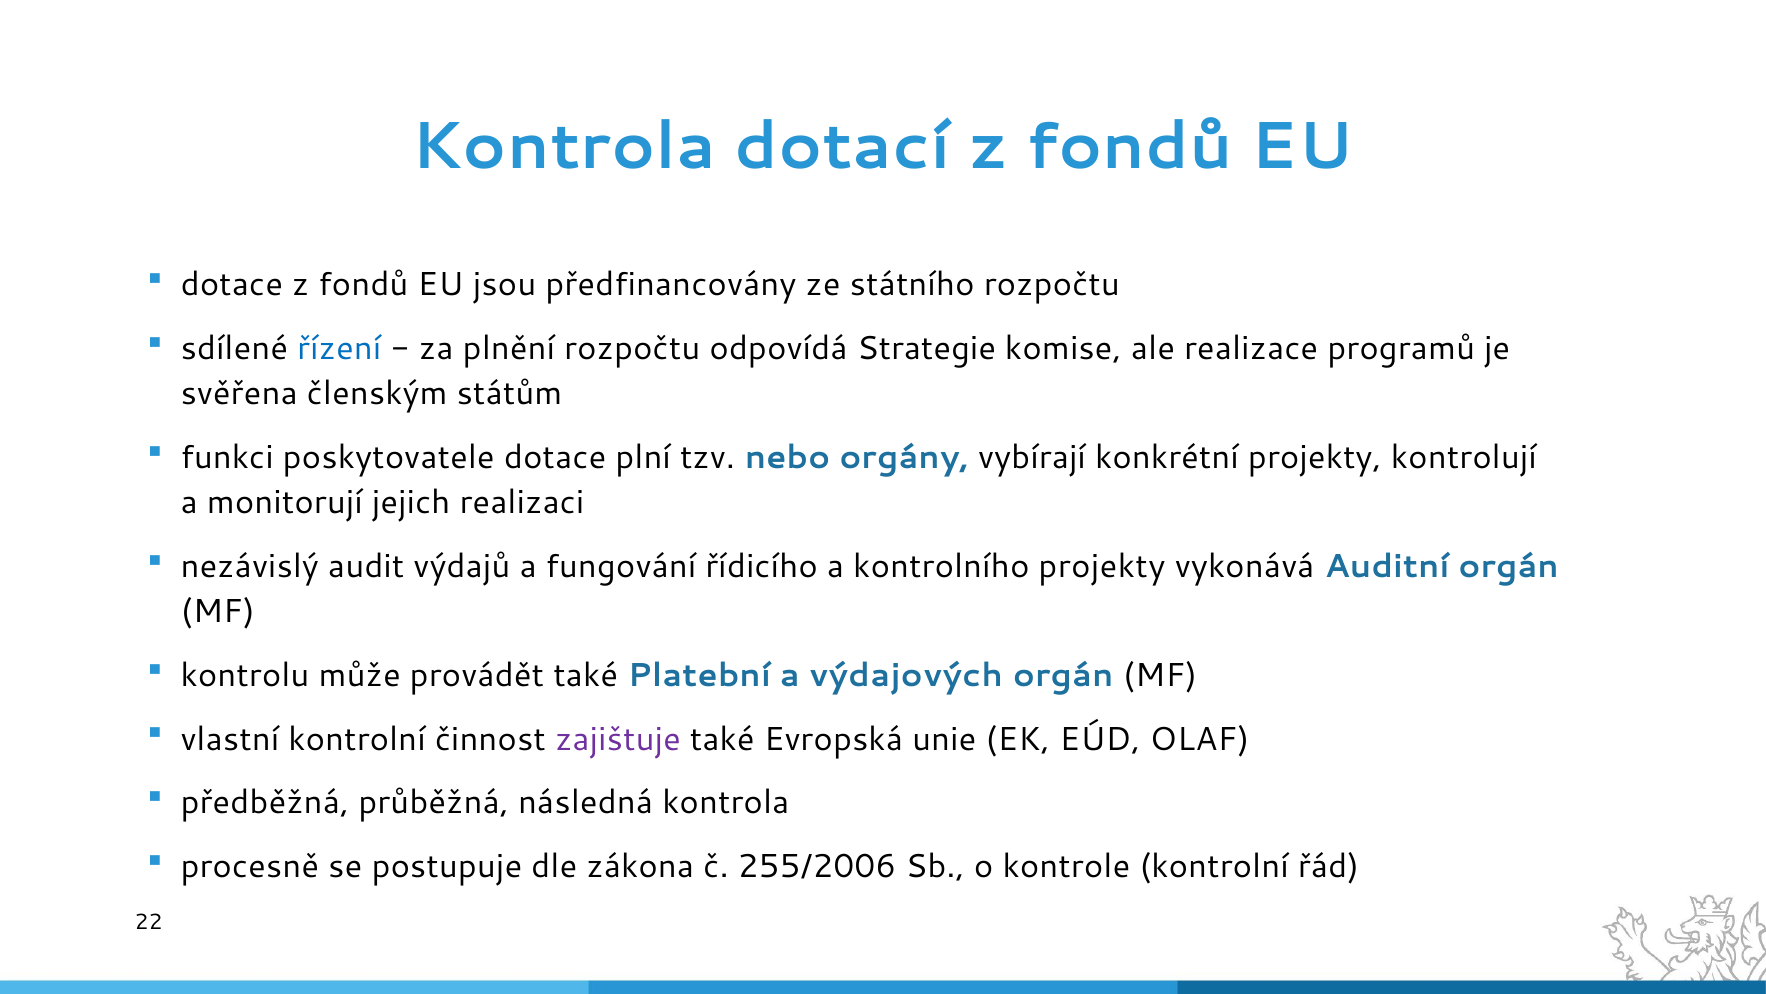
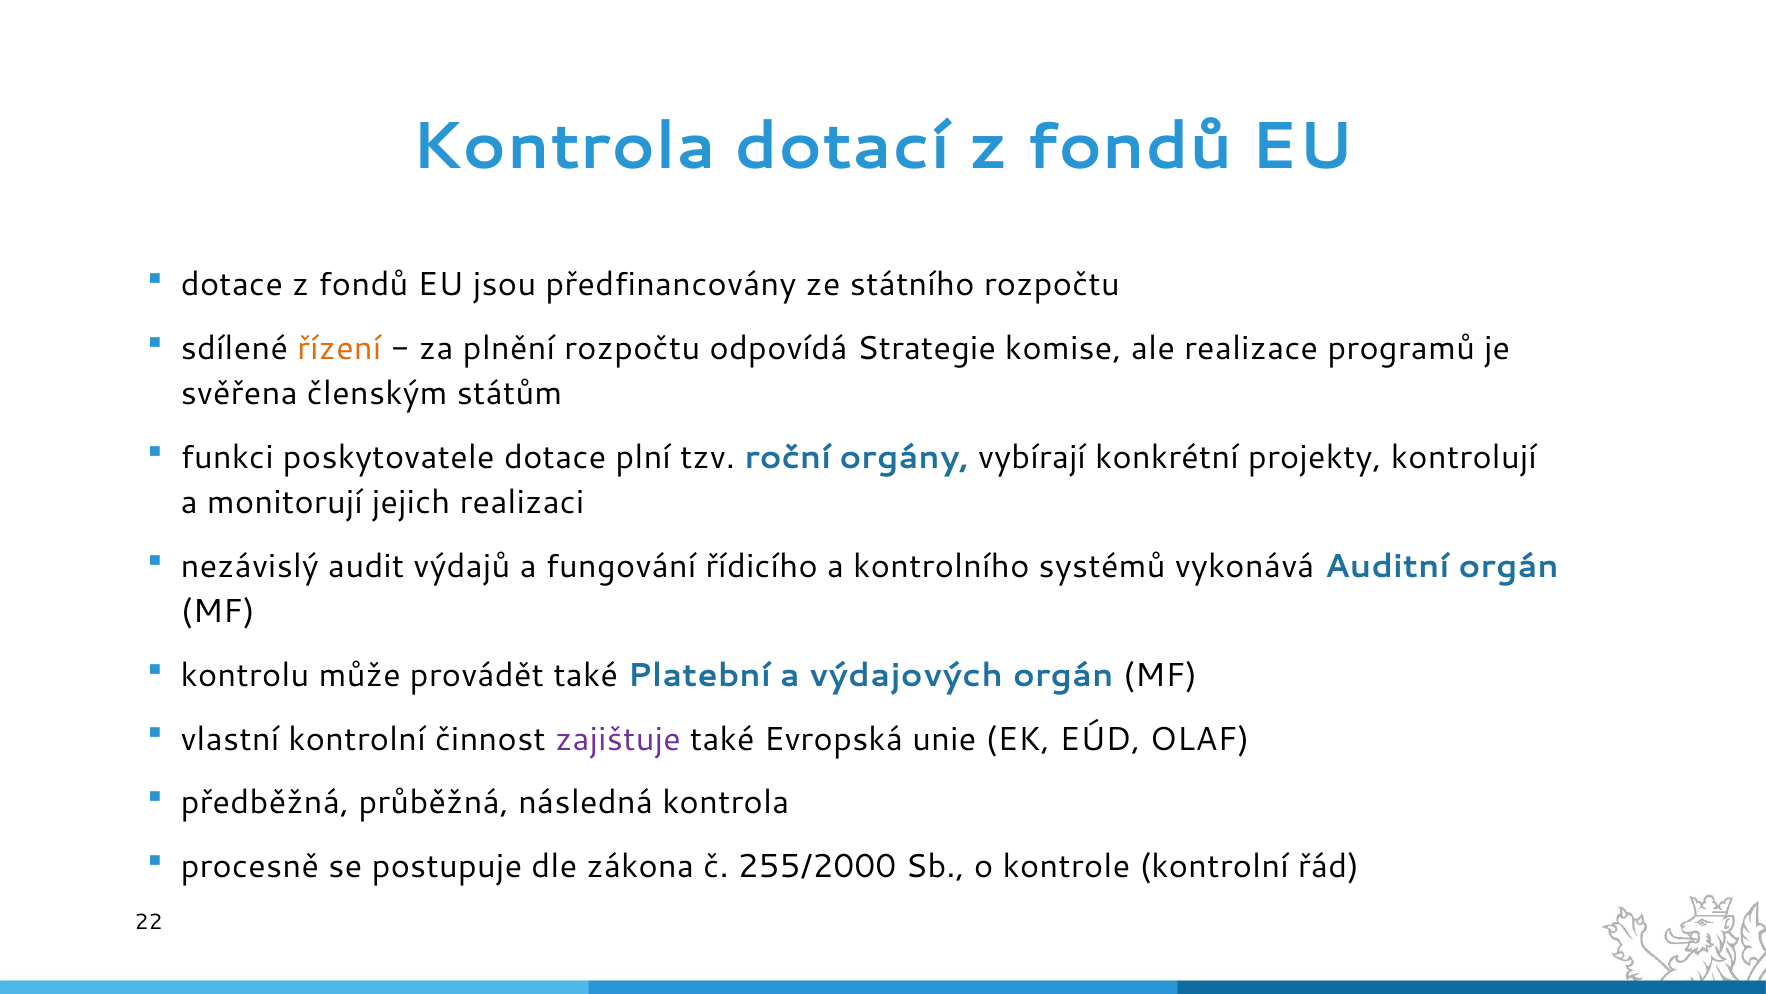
řízení colour: blue -> orange (339, 348)
nebo: nebo -> roční (788, 457)
kontrolního projekty: projekty -> systémů (1102, 566)
255/2006: 255/2006 -> 255/2000 (817, 866)
